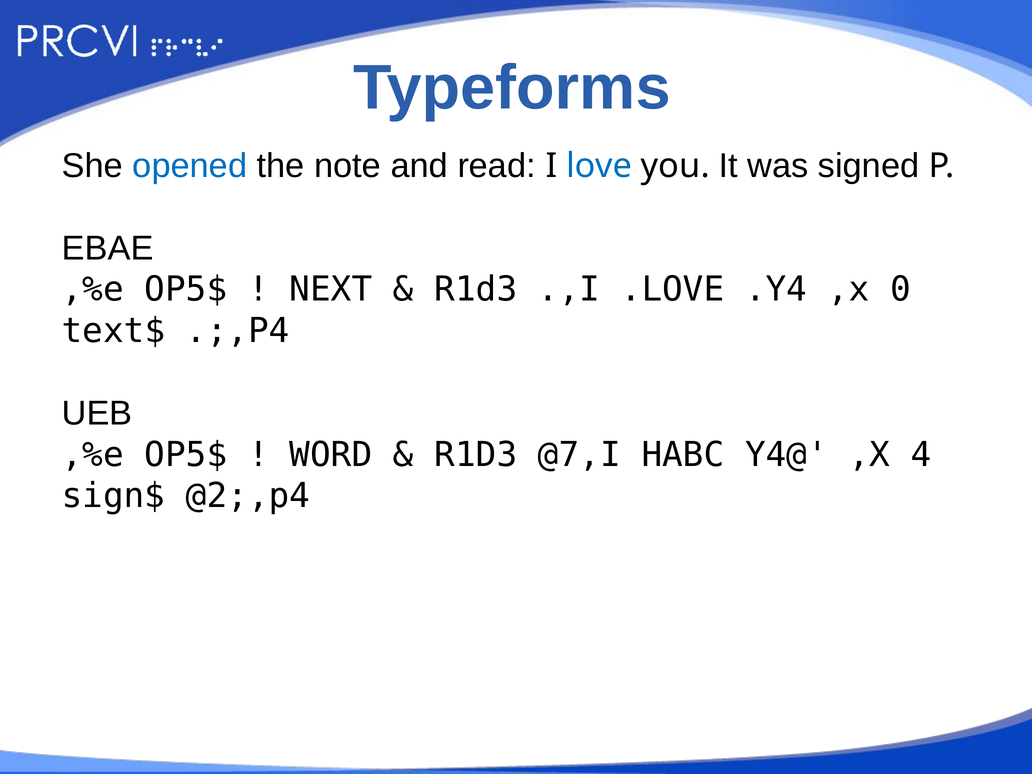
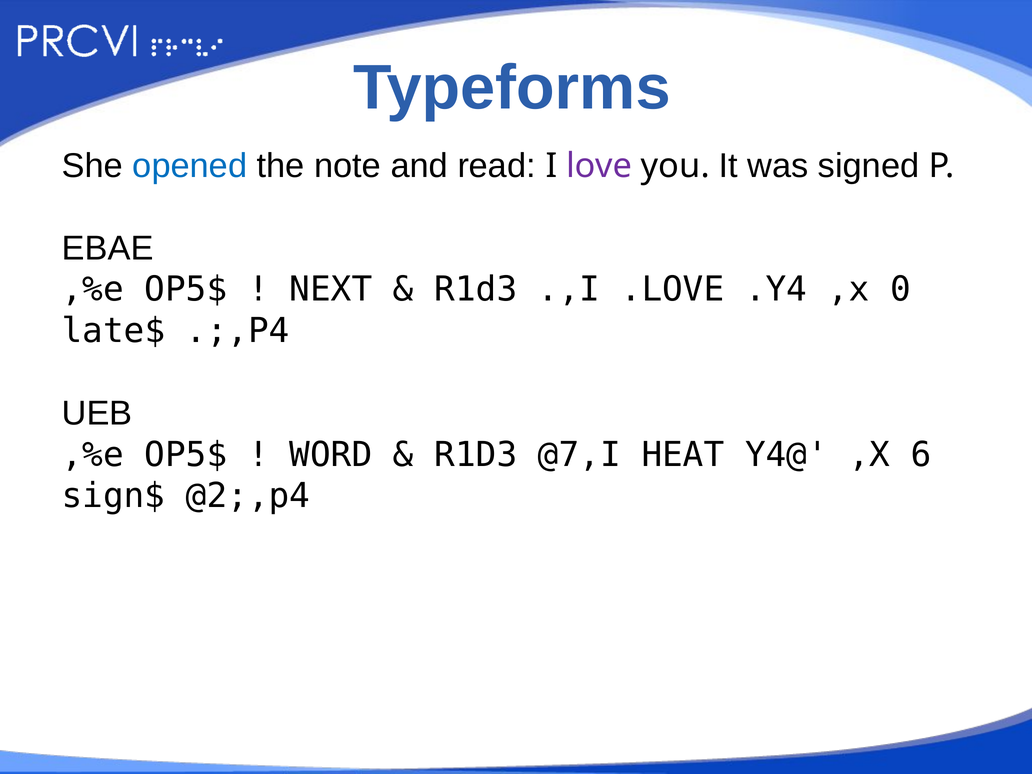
love colour: blue -> purple (599, 166)
text$: text$ -> late$ (113, 331)
HABC: HABC -> HEAT (683, 455)
4: 4 -> 6 (921, 455)
